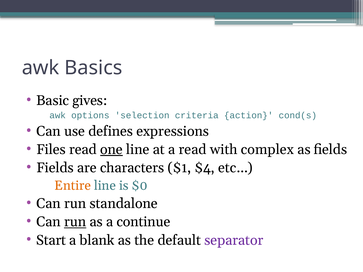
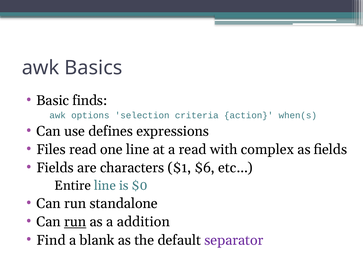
gives: gives -> finds (90, 101)
cond(s: cond(s -> when(s (298, 116)
one underline: present -> none (111, 150)
$4: $4 -> $6 (205, 168)
Entire colour: orange -> black (73, 186)
continue: continue -> addition (143, 222)
Start: Start -> Find (51, 240)
